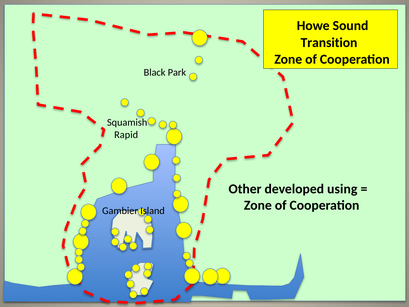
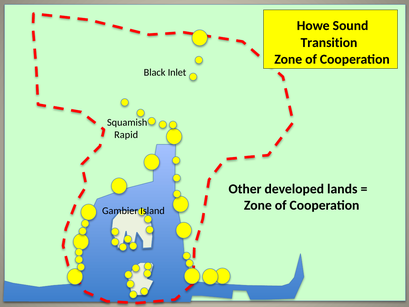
Park: Park -> Inlet (177, 72)
using: using -> lands (342, 189)
